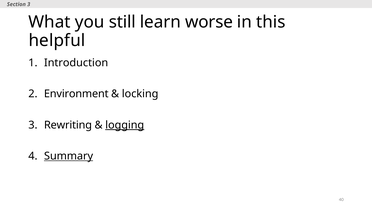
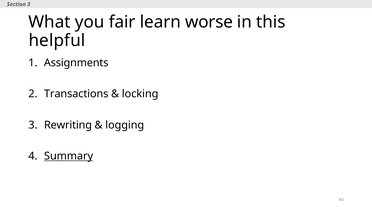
still: still -> fair (122, 22)
Introduction: Introduction -> Assignments (76, 63)
Environment: Environment -> Transactions (76, 94)
logging underline: present -> none (125, 125)
